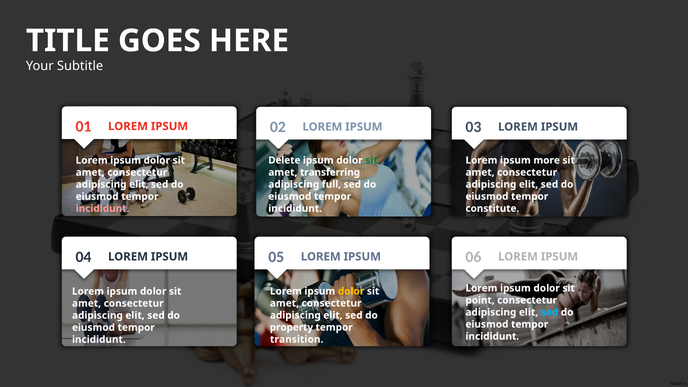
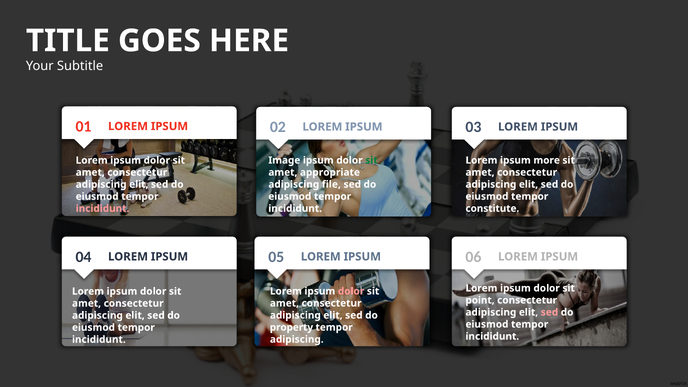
Delete: Delete -> Image (284, 160)
transferring: transferring -> appropriate (330, 172)
full: full -> file (331, 184)
dolor colour: yellow -> pink (351, 291)
sed colour: light blue -> pink (549, 312)
transition: transition -> adipiscing (297, 339)
